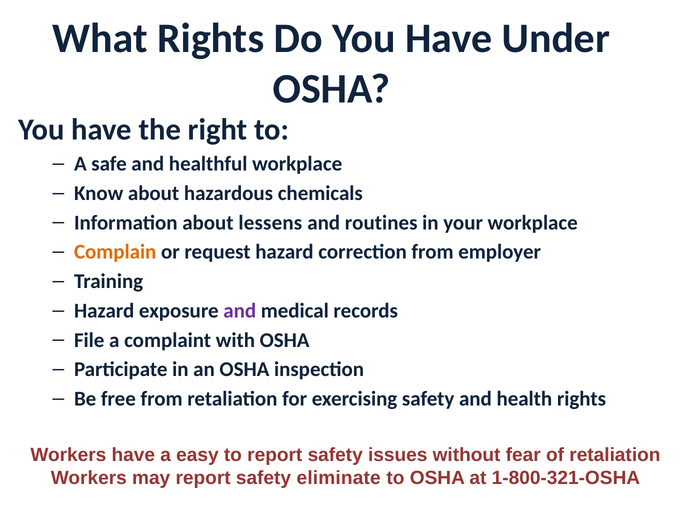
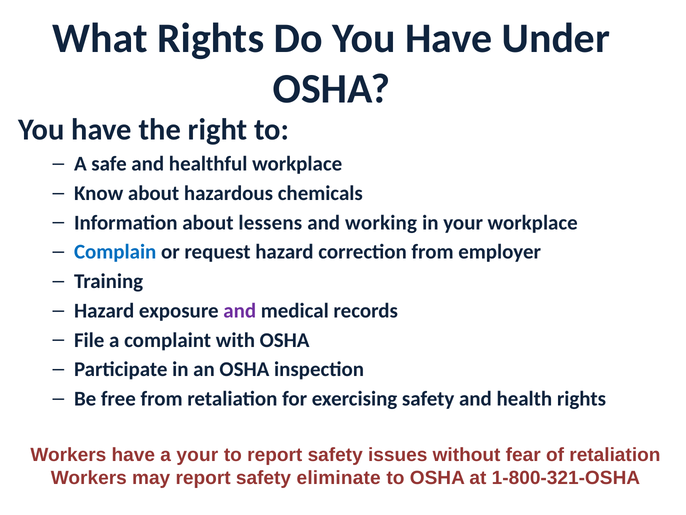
routines: routines -> working (381, 222)
Complain colour: orange -> blue (115, 252)
a easy: easy -> your (197, 455)
